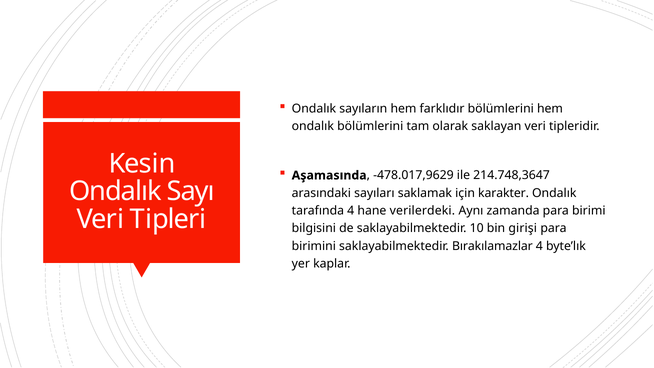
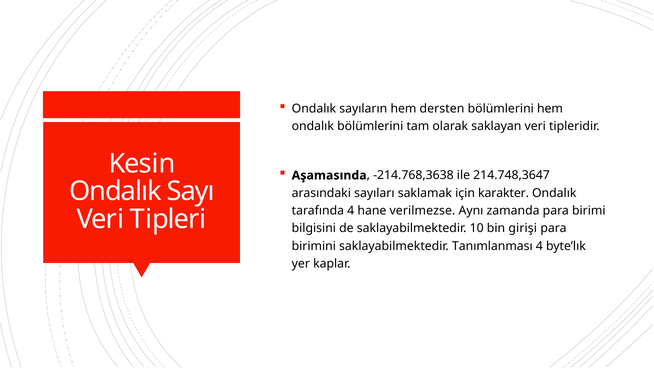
farklıdır: farklıdır -> dersten (442, 109)
-478.017,9629: -478.017,9629 -> -214.768,3638 (413, 175)
verilerdeki: verilerdeki -> verilmezse (422, 211)
Bırakılamazlar: Bırakılamazlar -> Tanımlanması (492, 246)
